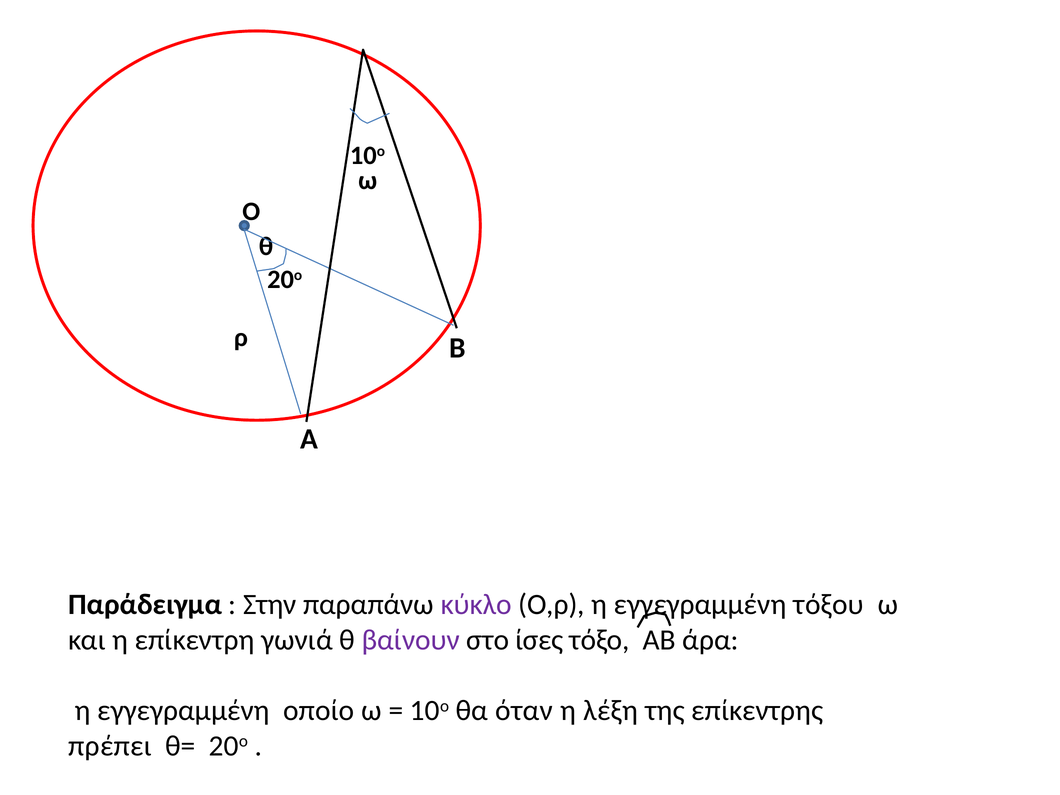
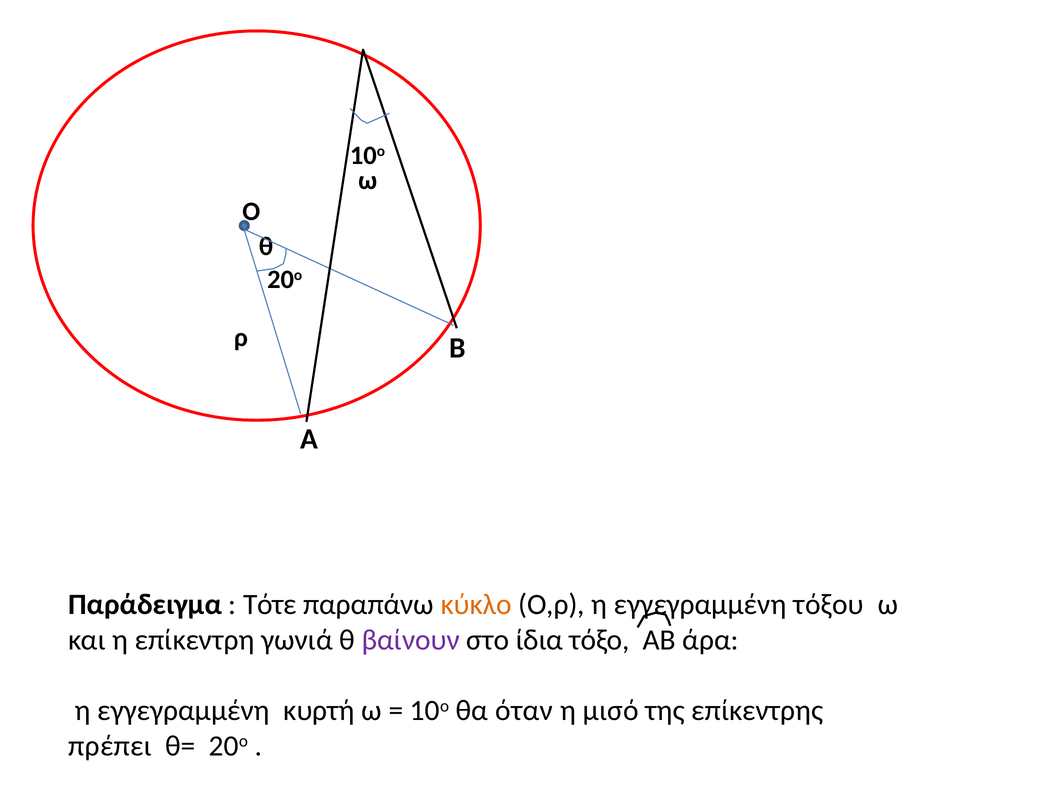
Στην: Στην -> Τότε (270, 605)
κύκλο colour: purple -> orange (476, 605)
ίσες: ίσες -> ίδια (539, 640)
οποίο: οποίο -> κυρτή (319, 711)
λέξη: λέξη -> μισό (611, 711)
